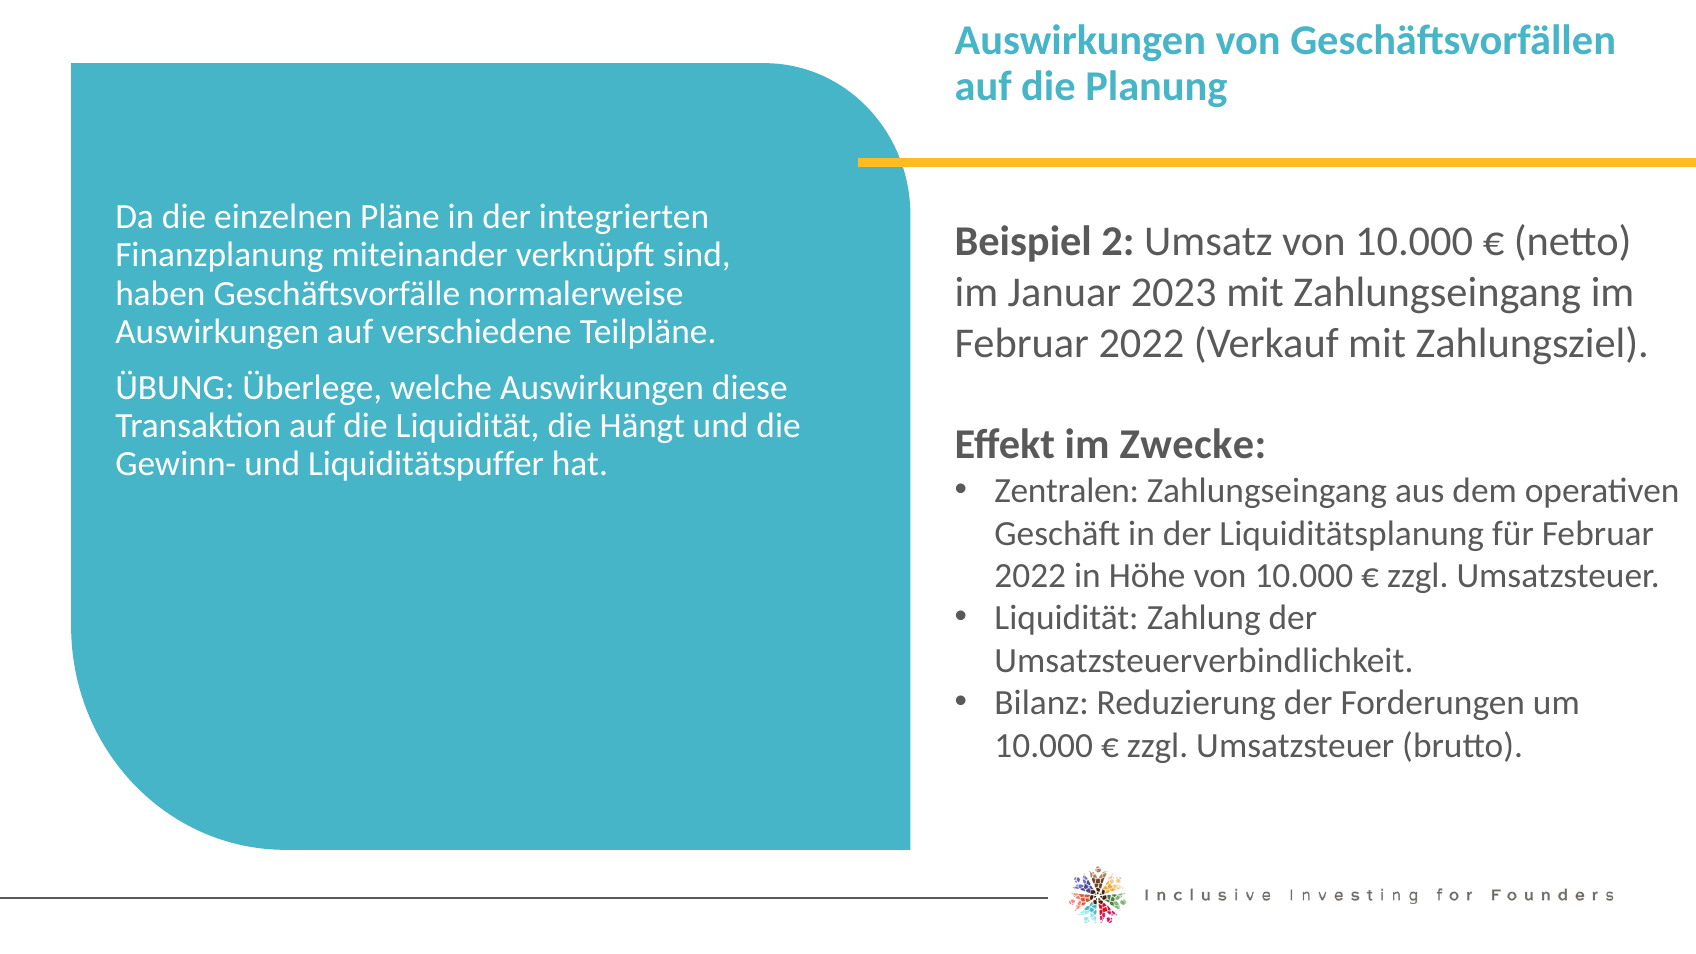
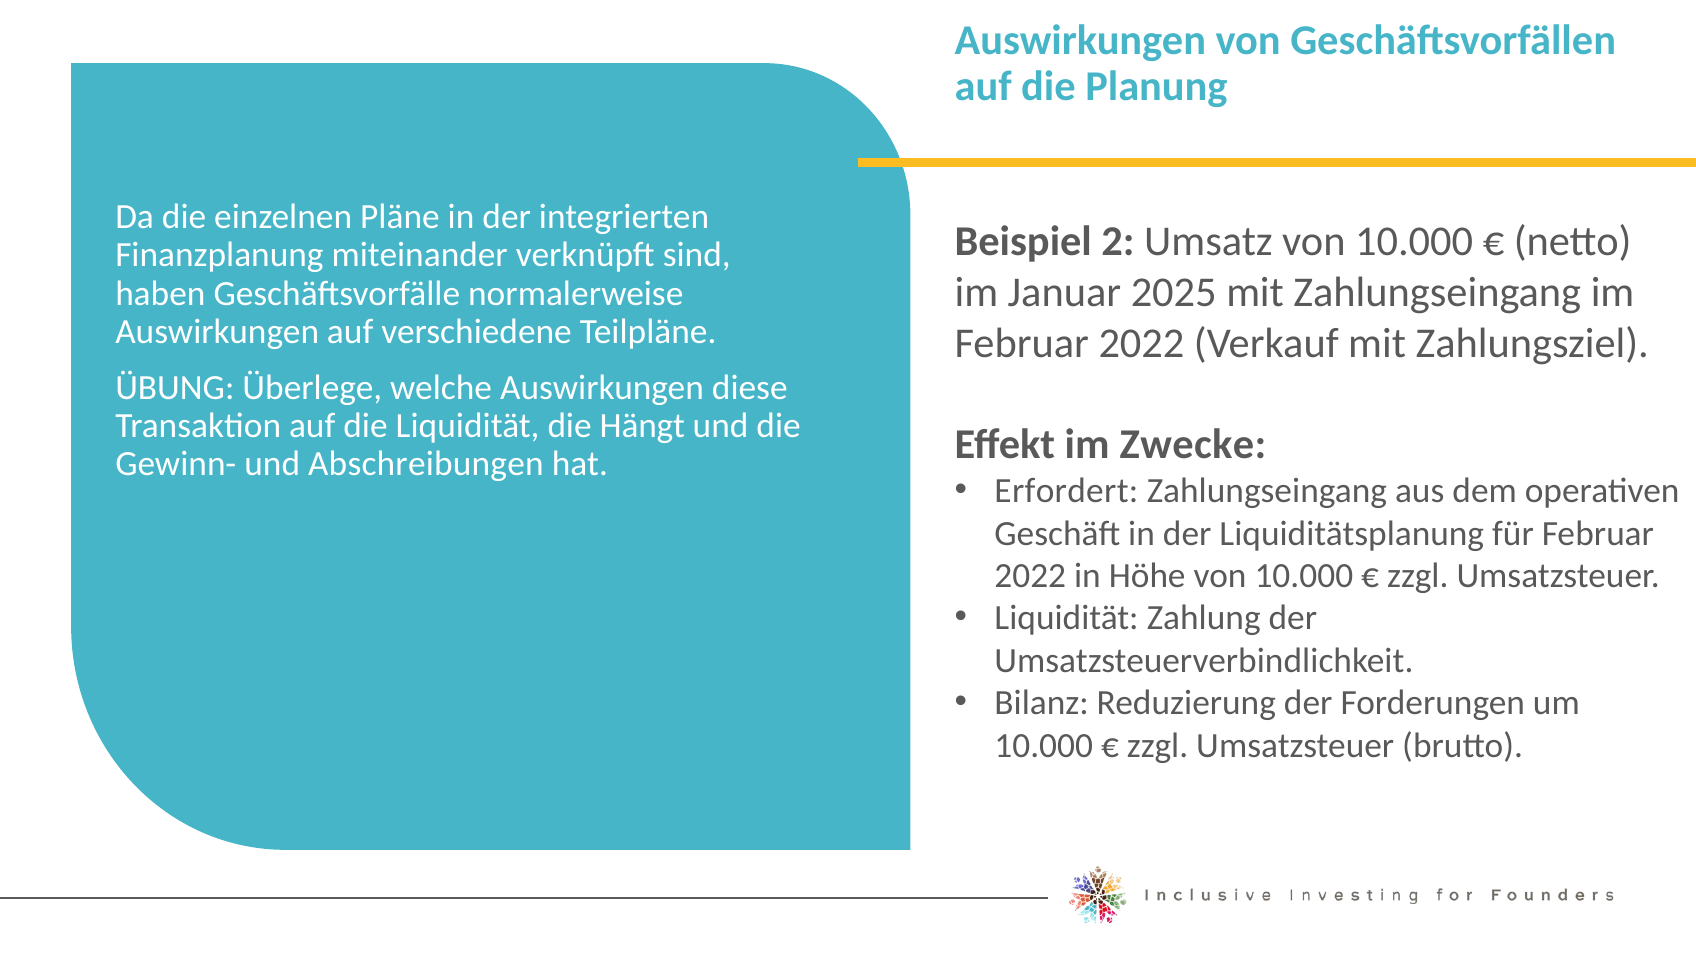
2023: 2023 -> 2025 (1174, 292)
Liquiditätspuffer: Liquiditätspuffer -> Abschreibungen (426, 464)
Zentralen: Zentralen -> Erfordert (1066, 491)
